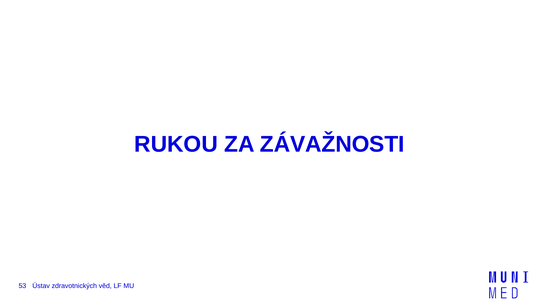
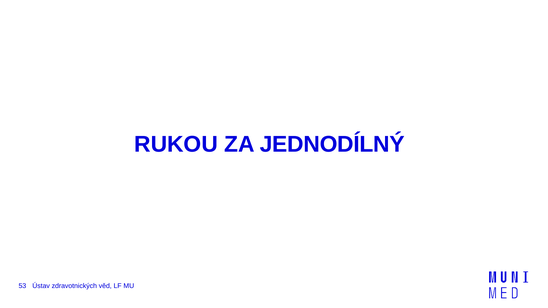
ZÁVAŽNOSTI: ZÁVAŽNOSTI -> JEDNODÍLNÝ (332, 145)
